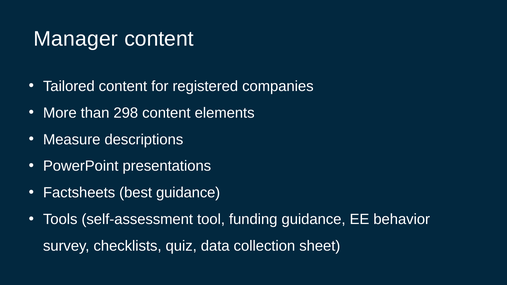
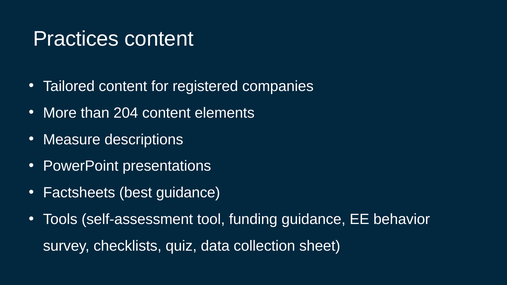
Manager: Manager -> Practices (76, 39)
298: 298 -> 204 (126, 113)
